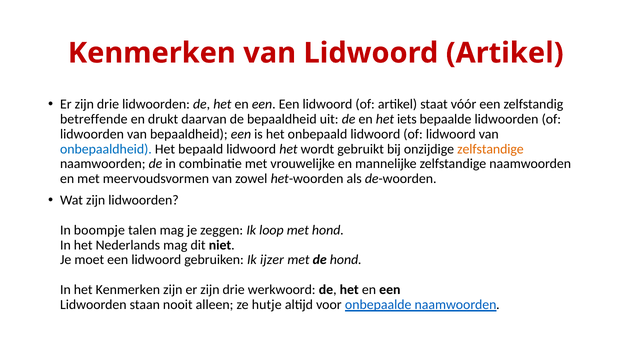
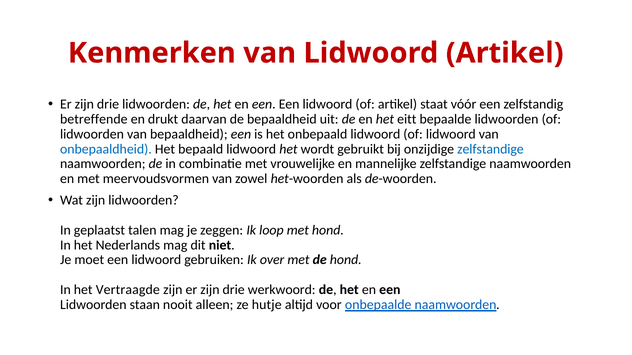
iets: iets -> eitt (407, 119)
zelfstandige colour: orange -> blue (490, 149)
boompje: boompje -> geplaatst (99, 230)
ijzer: ijzer -> over (272, 260)
het Kenmerken: Kenmerken -> Vertraagde (128, 290)
